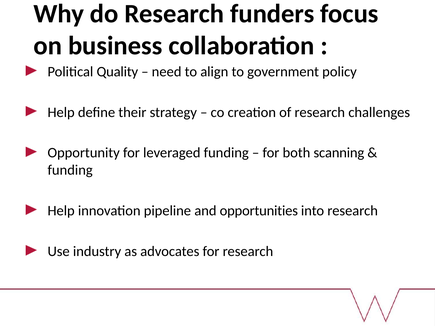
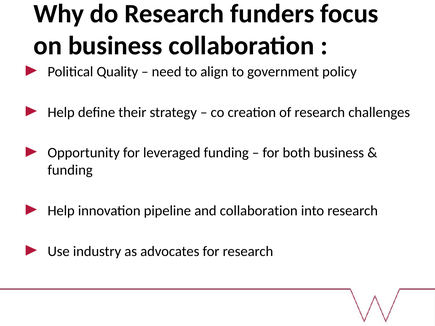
both scanning: scanning -> business (339, 153)
and opportunities: opportunities -> collaboration (259, 211)
